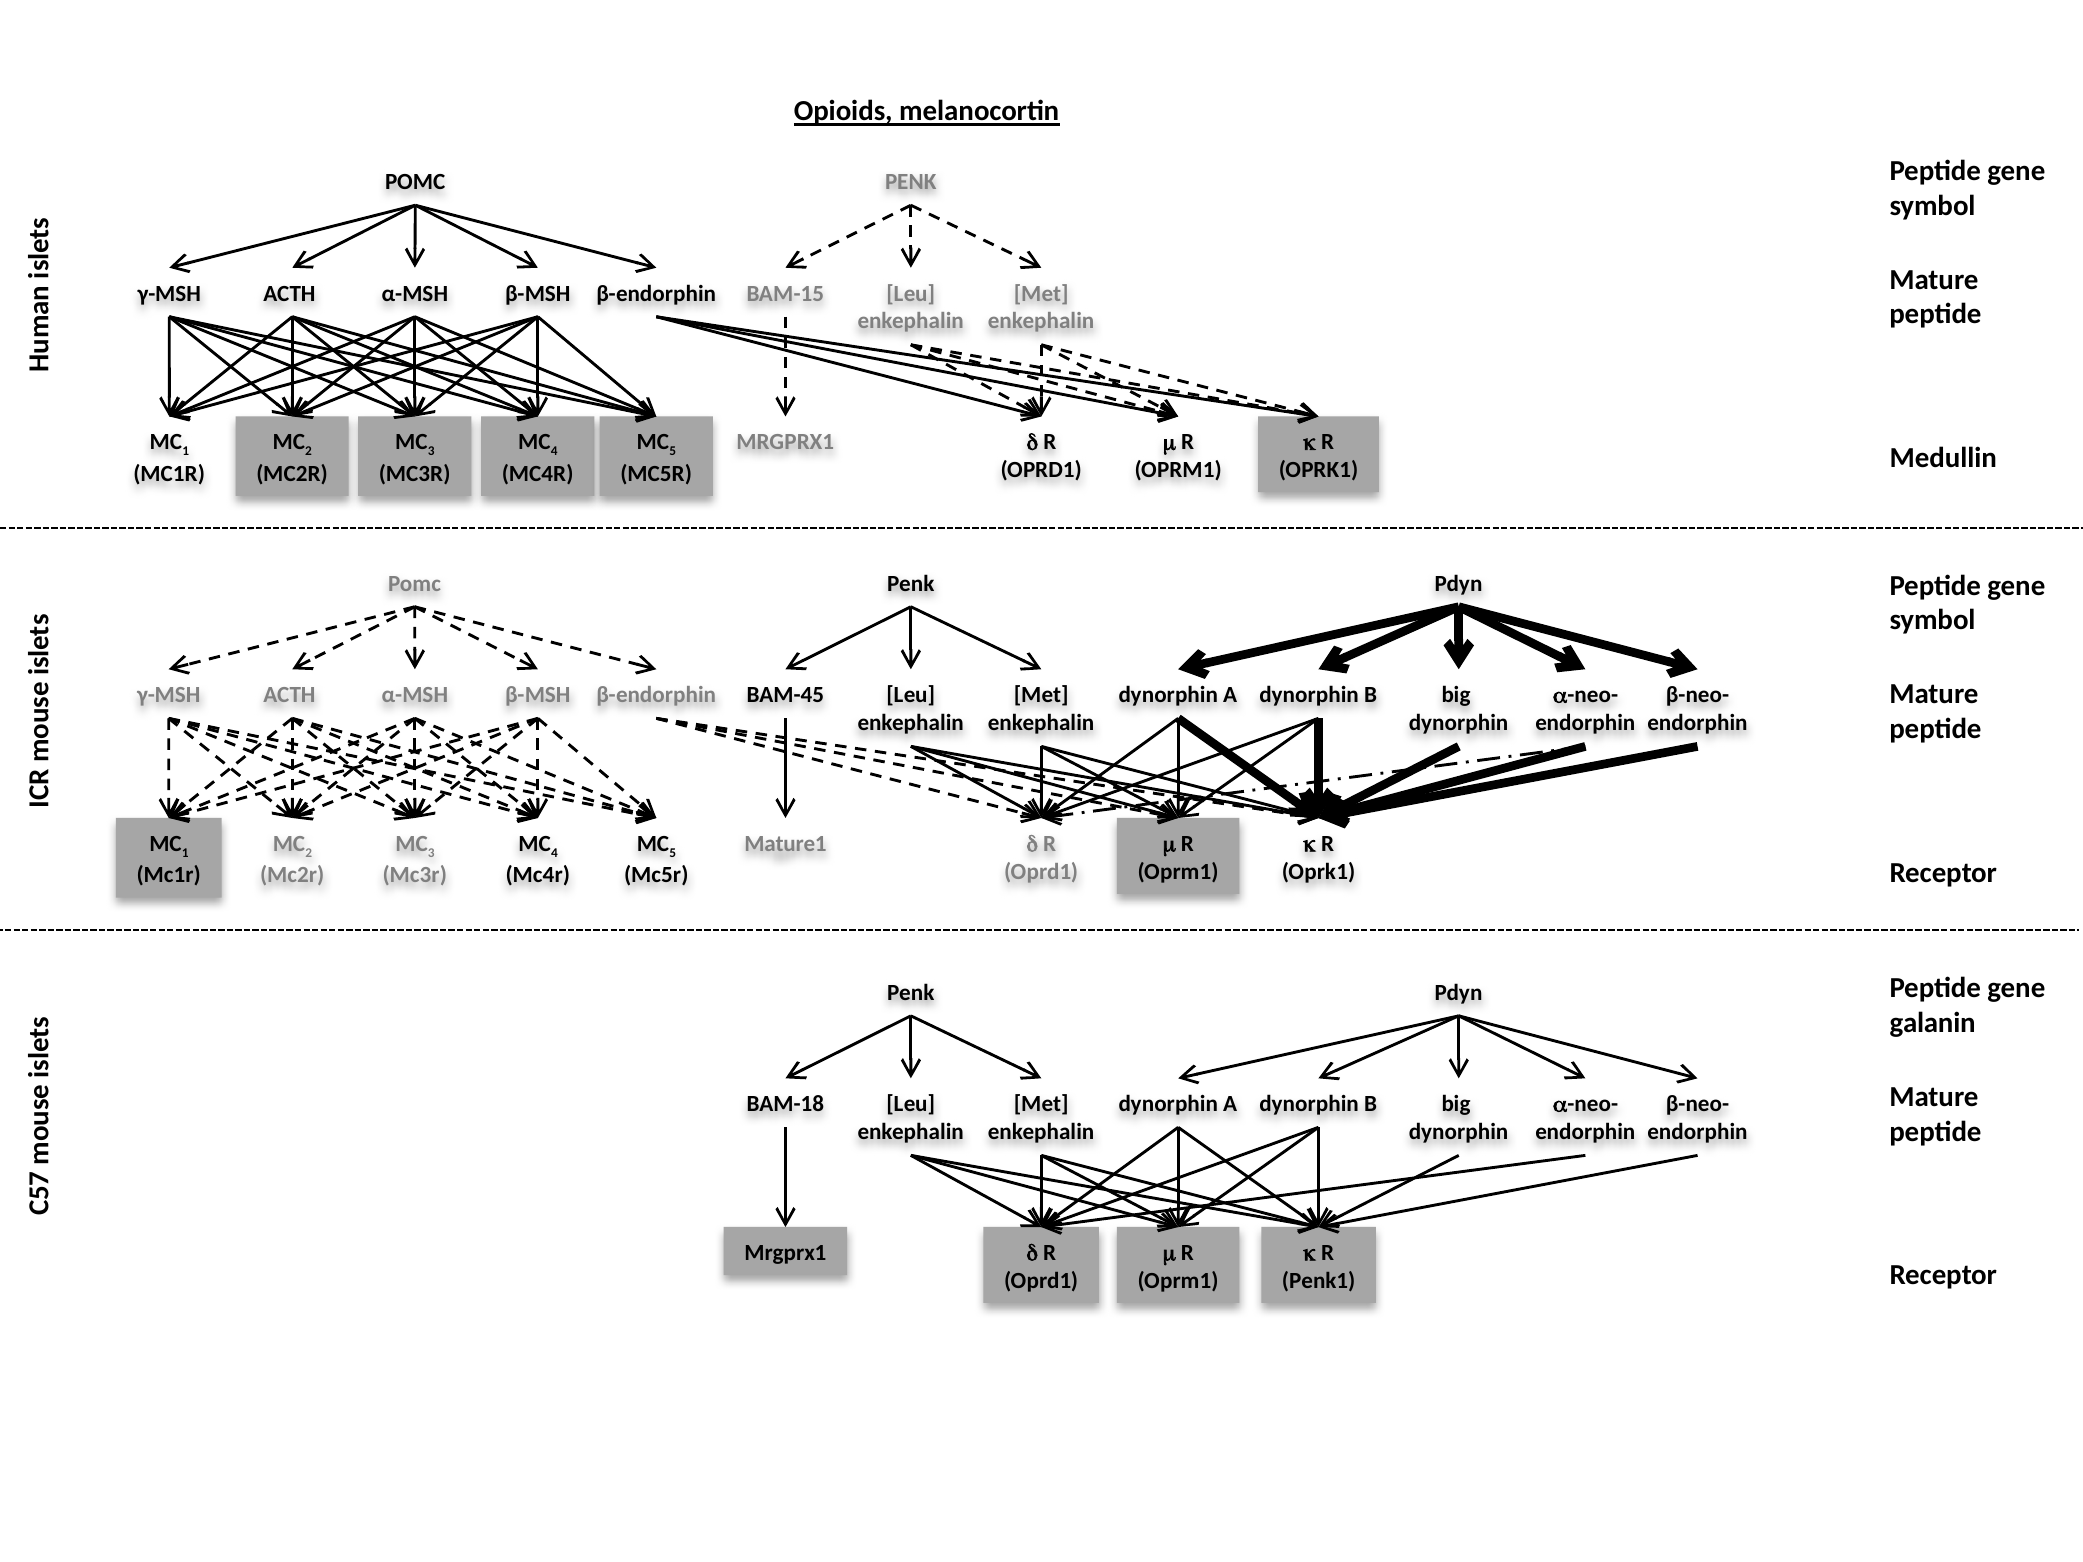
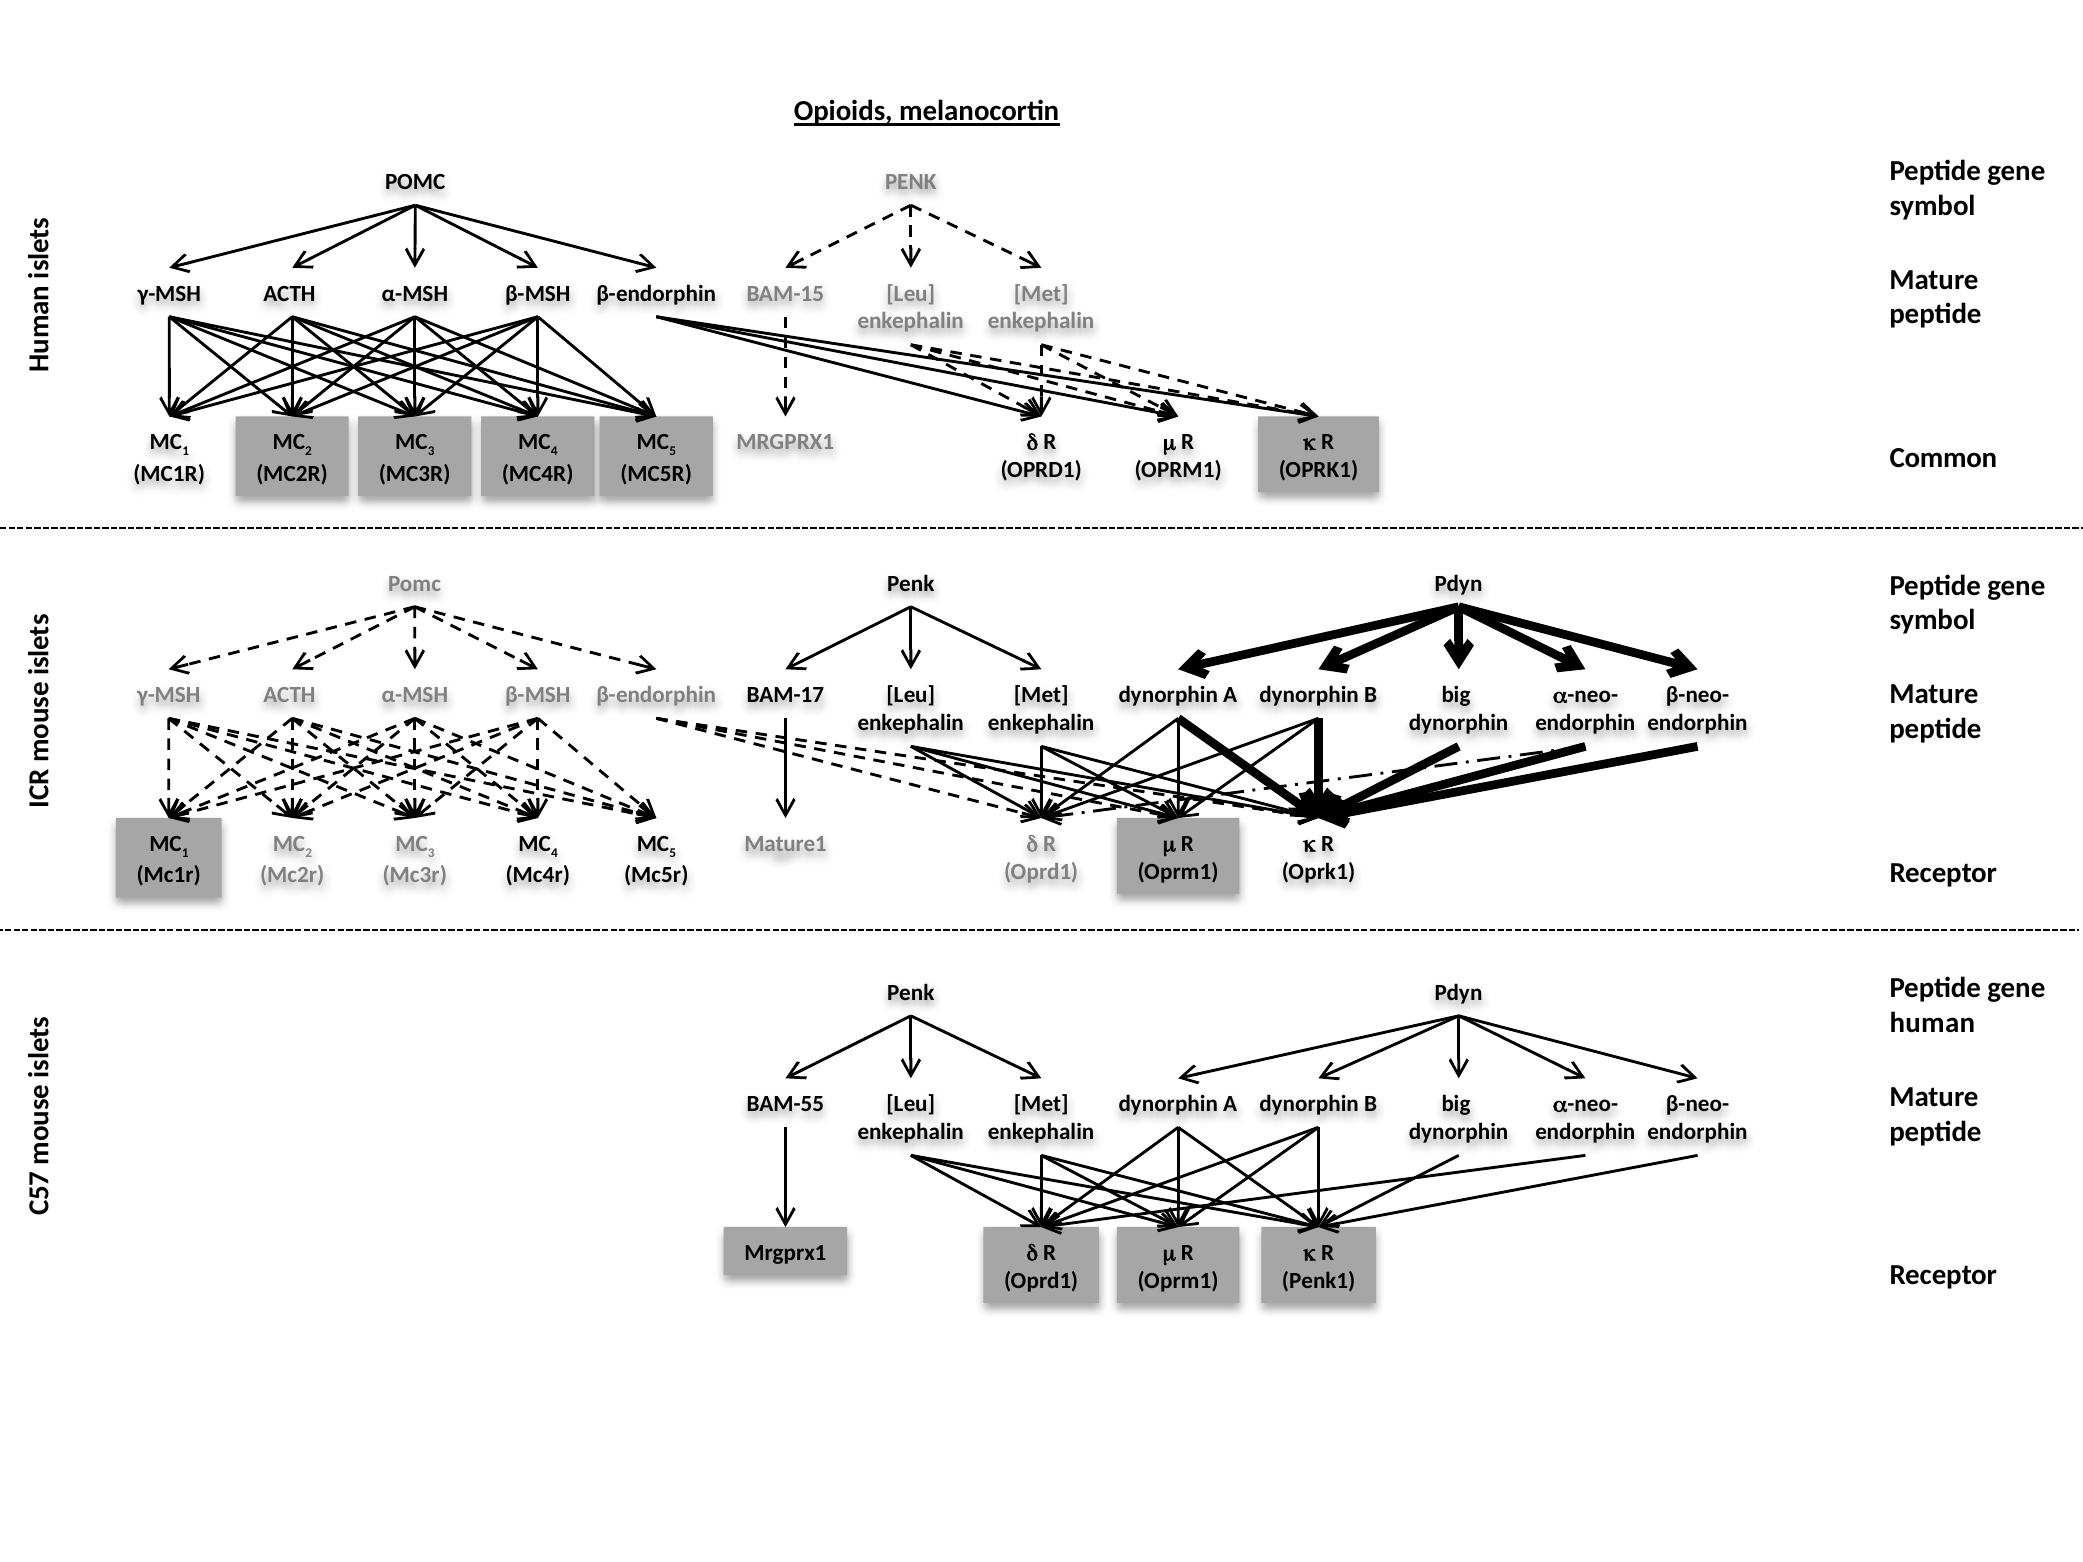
Medullin: Medullin -> Common (1943, 458)
BAM-45: BAM-45 -> BAM-17 (785, 695)
galanin: galanin -> human (1932, 1023)
BAM-18: BAM-18 -> BAM-55 (785, 1104)
